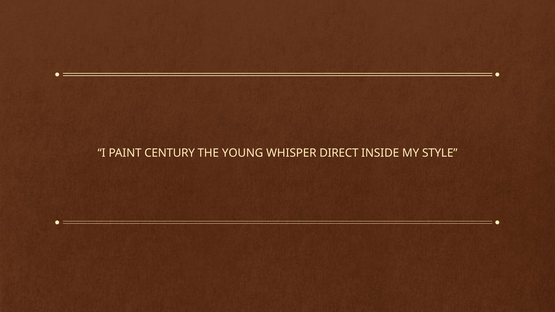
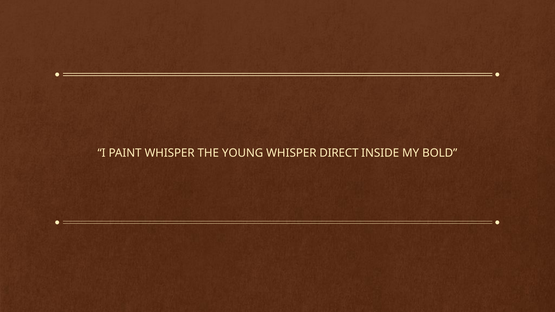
PAINT CENTURY: CENTURY -> WHISPER (170, 153)
STYLE: STYLE -> BOLD (440, 153)
